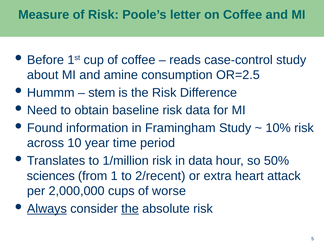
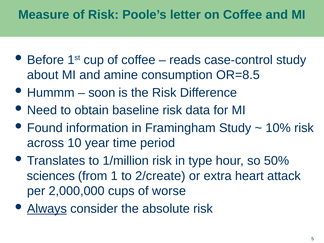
OR=2.5: OR=2.5 -> OR=8.5 (238, 75)
stem: stem -> soon (102, 93)
in data: data -> type (200, 161)
2/recent: 2/recent -> 2/create (160, 176)
the underline: present -> none (130, 209)
